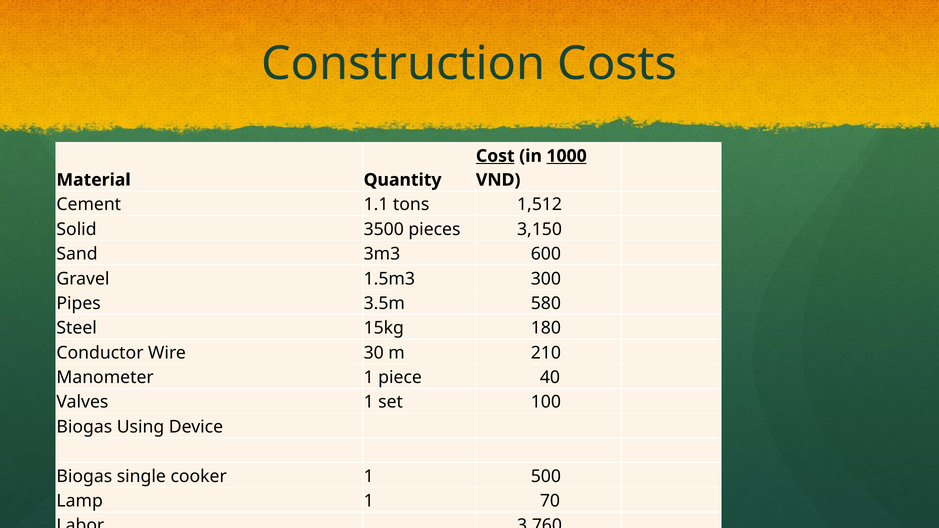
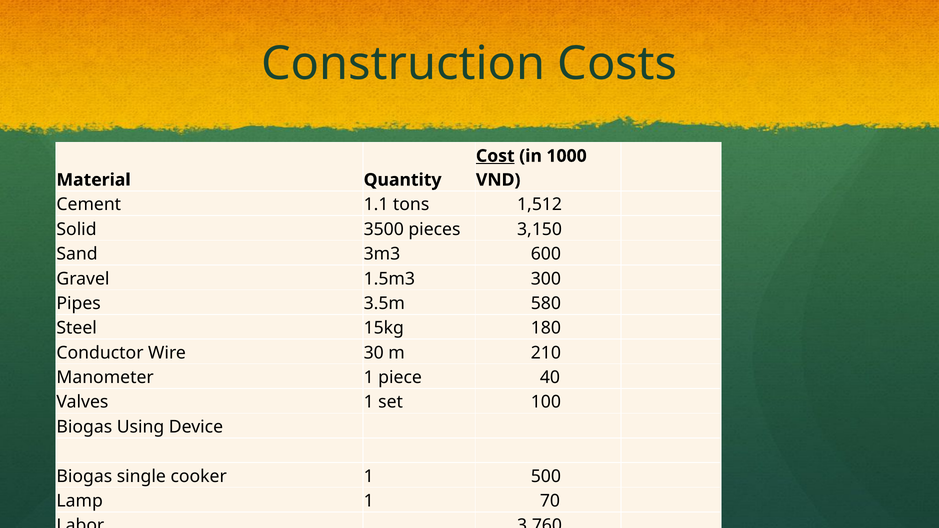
1000 underline: present -> none (567, 156)
